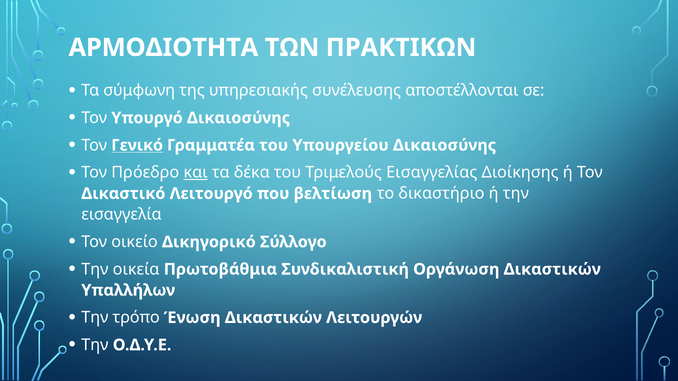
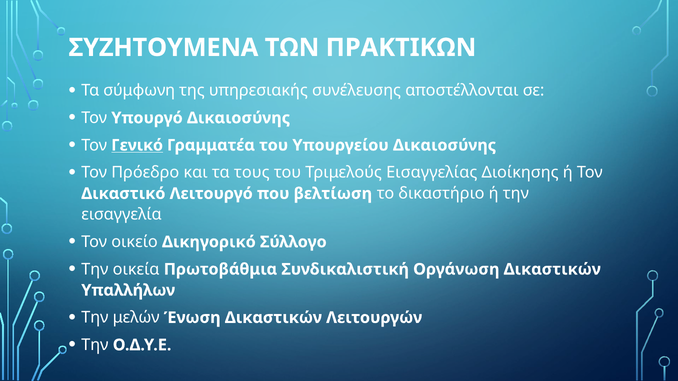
ΑΡΜΟΔΙΟΤΗΤΑ: ΑΡΜΟΔΙΟΤΗΤΑ -> ΣΥΖΗΤΟΥΜΕΝΑ (163, 48)
και underline: present -> none (196, 173)
δέκα: δέκα -> τους (252, 173)
τρόπο: τρόπο -> μελών (136, 318)
